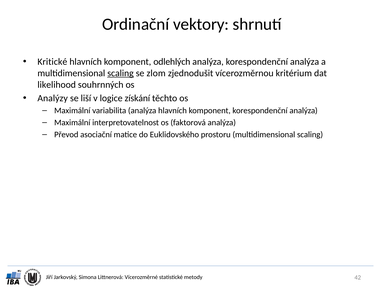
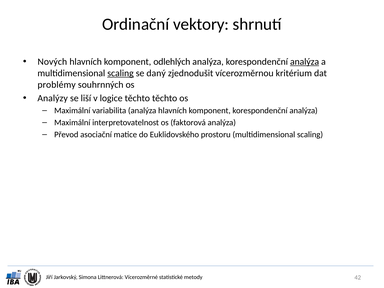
Kritické: Kritické -> Nových (52, 62)
analýza underline: none -> present (305, 62)
zlom: zlom -> daný (156, 73)
likelihood: likelihood -> problémy (57, 85)
logice získání: získání -> těchto (137, 98)
